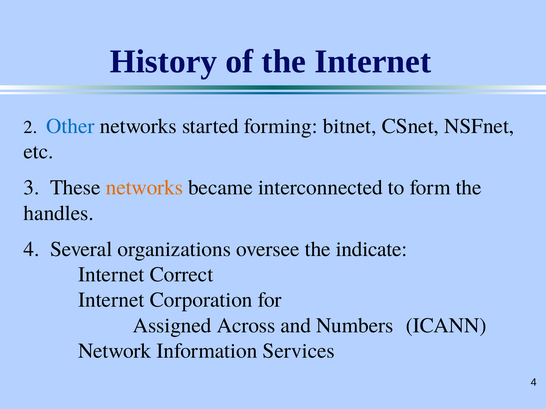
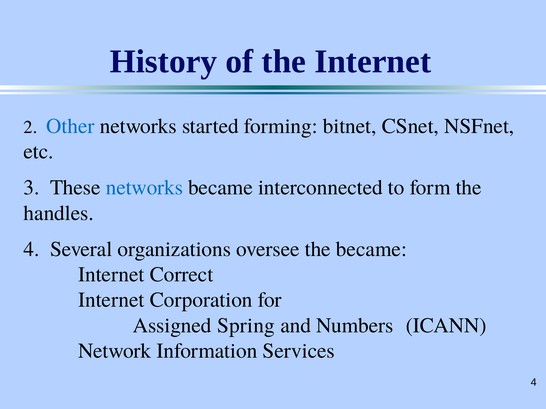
networks colour: orange -> blue (144, 188)
the indicate: indicate -> became (371, 249)
Across: Across -> Spring (246, 326)
